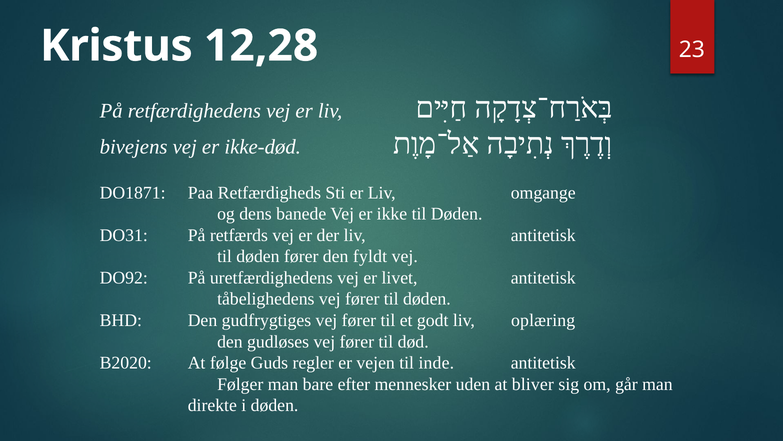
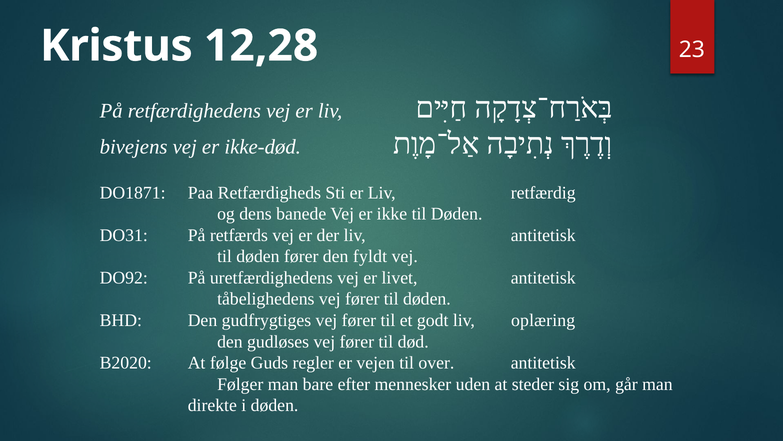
omgange: omgange -> retfærdig (543, 192)
inde: inde -> over (436, 363)
bliver: bliver -> steder (533, 384)
